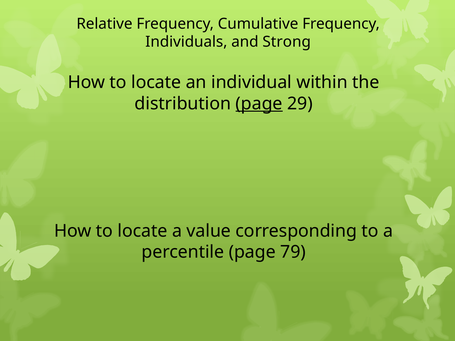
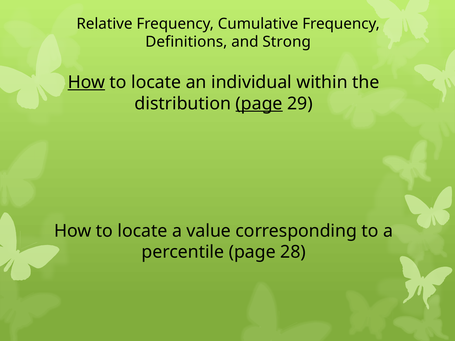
Individuals: Individuals -> Definitions (186, 42)
How underline: none -> present (86, 82)
79: 79 -> 28 (293, 252)
